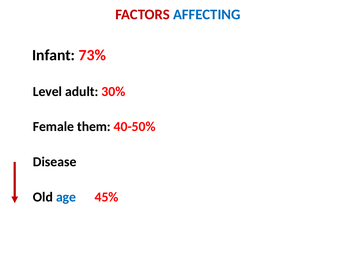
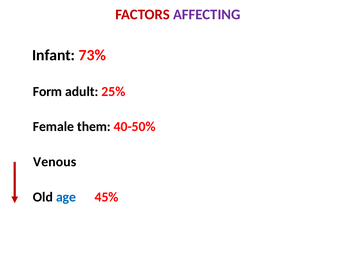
AFFECTING colour: blue -> purple (207, 15)
Level: Level -> Form (48, 91)
30%: 30% -> 25% (113, 91)
Disease: Disease -> Venous (55, 162)
